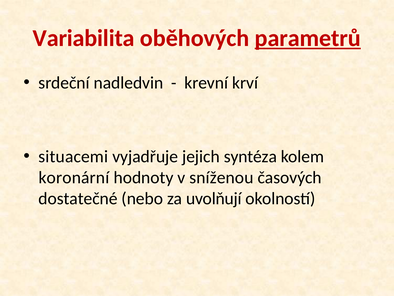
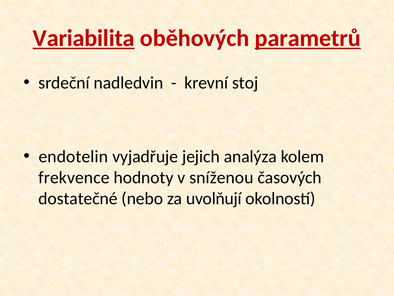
Variabilita underline: none -> present (84, 38)
krví: krví -> stoj (245, 83)
situacemi: situacemi -> endotelin (73, 156)
syntéza: syntéza -> analýza (250, 156)
koronární: koronární -> frekvence (74, 177)
